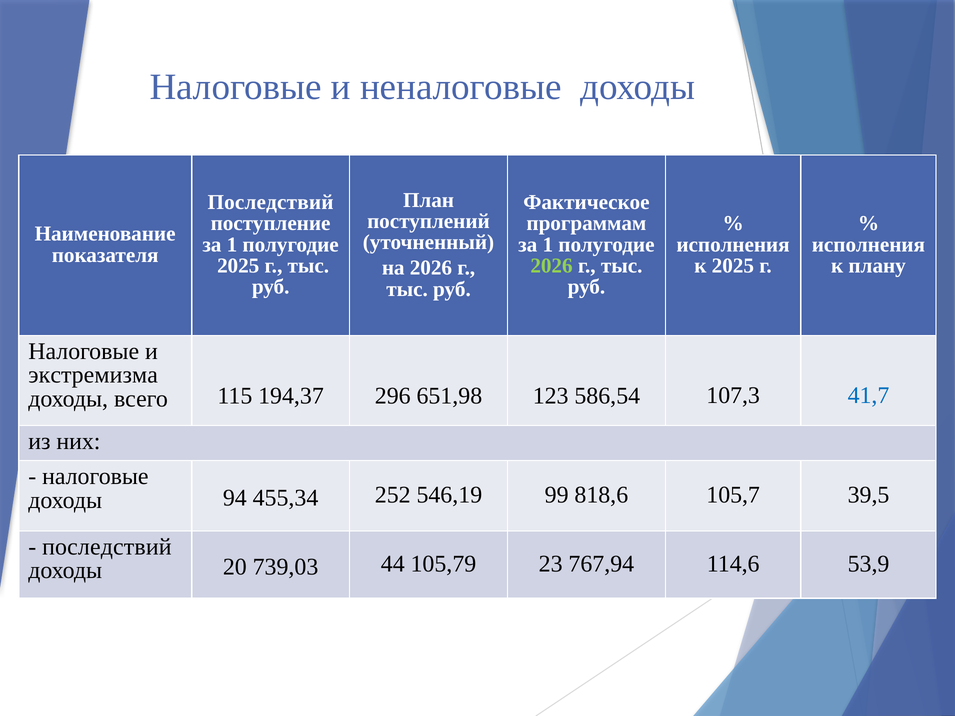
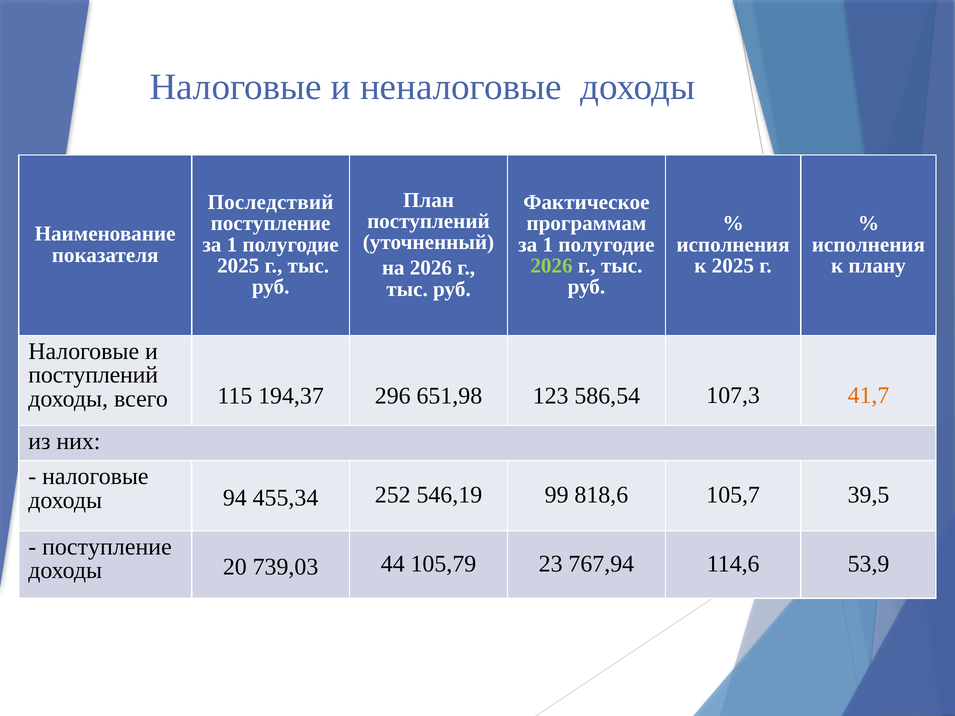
экстремизма: экстремизма -> поступлений (93, 375)
41,7 colour: blue -> orange (869, 395)
последствий: последствий -> поступление (107, 547)
